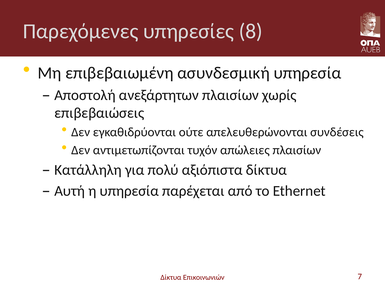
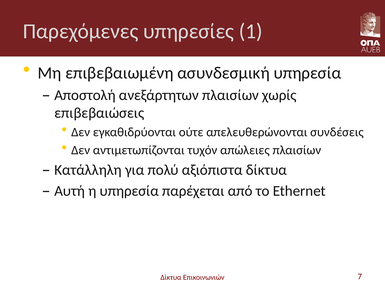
8: 8 -> 1 (251, 31)
